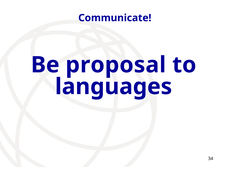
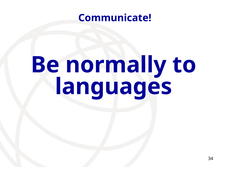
proposal: proposal -> normally (116, 65)
